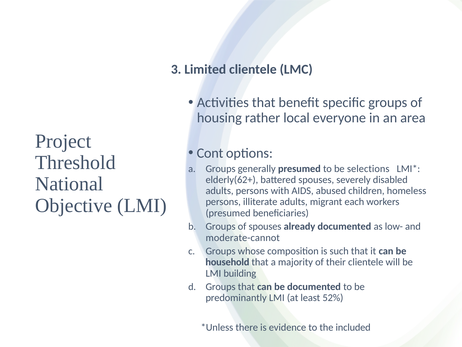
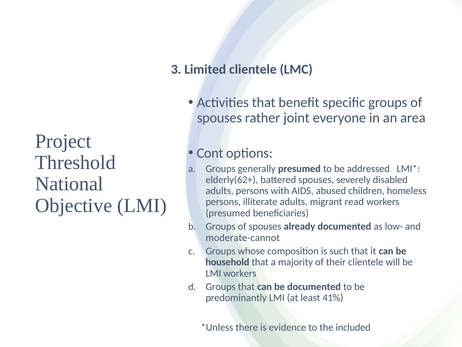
housing: housing -> spouses (219, 118)
local: local -> joint (296, 118)
selections: selections -> addressed (368, 168)
each: each -> read (354, 202)
LMI building: building -> workers (240, 273)
52%: 52% -> 41% (333, 297)
